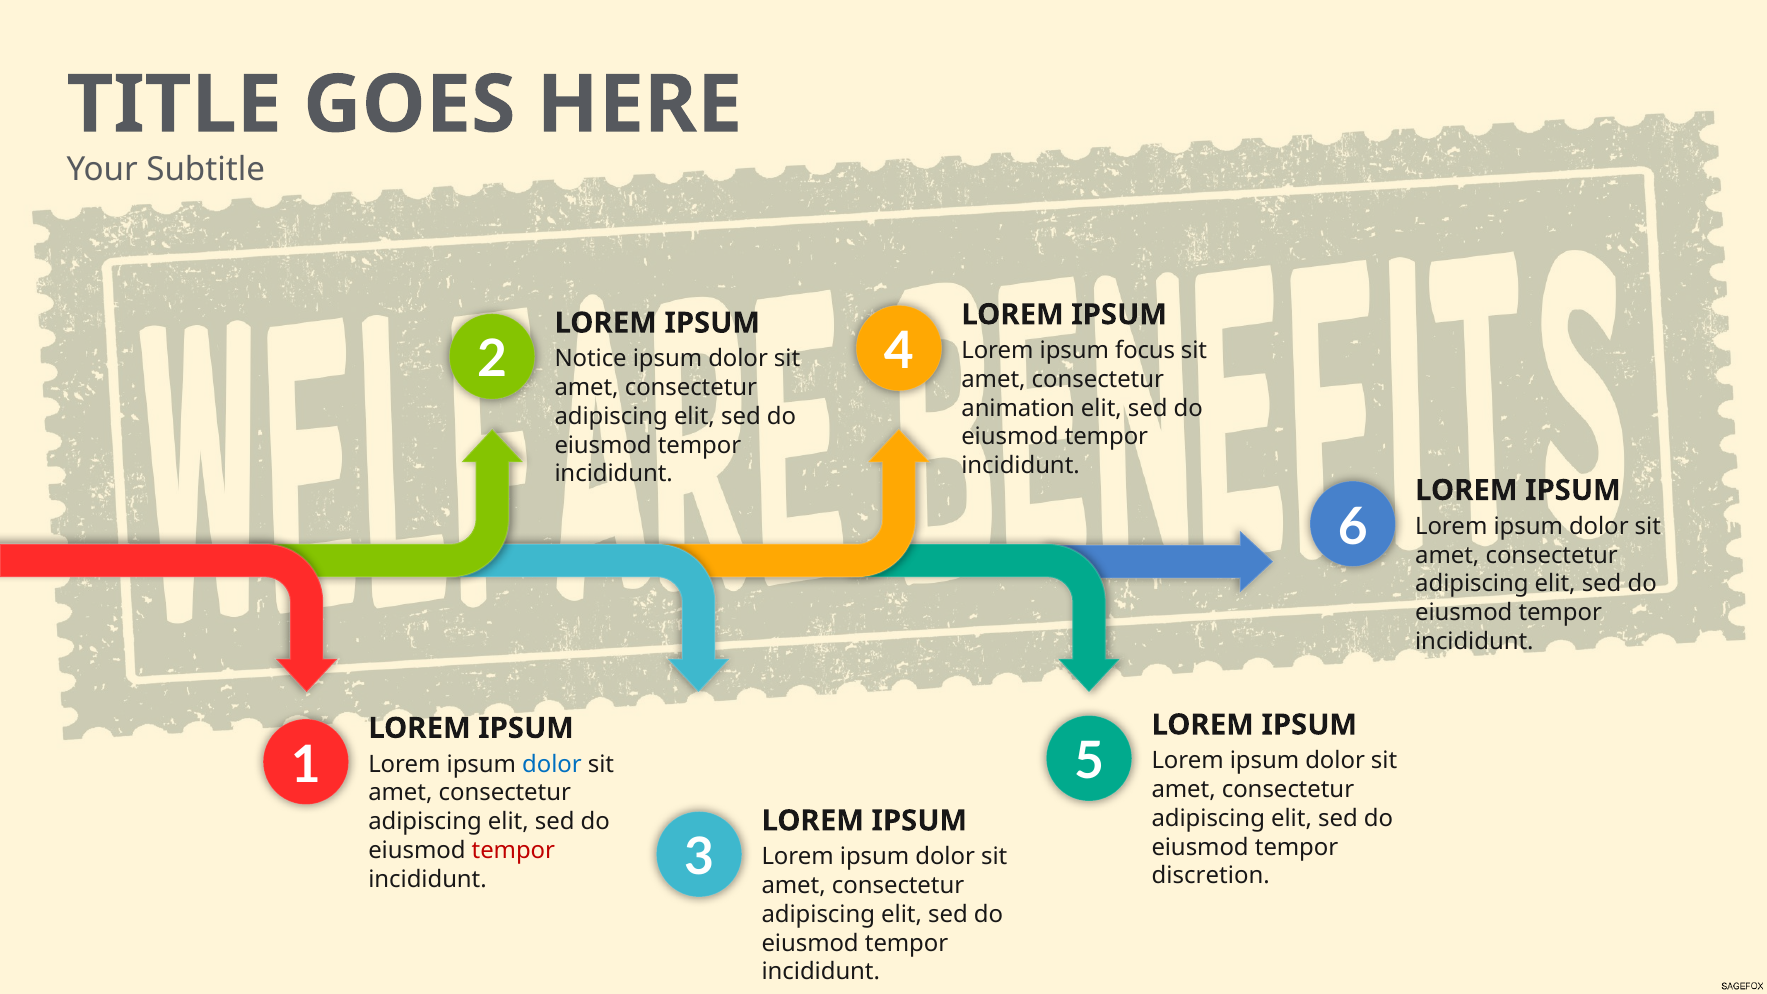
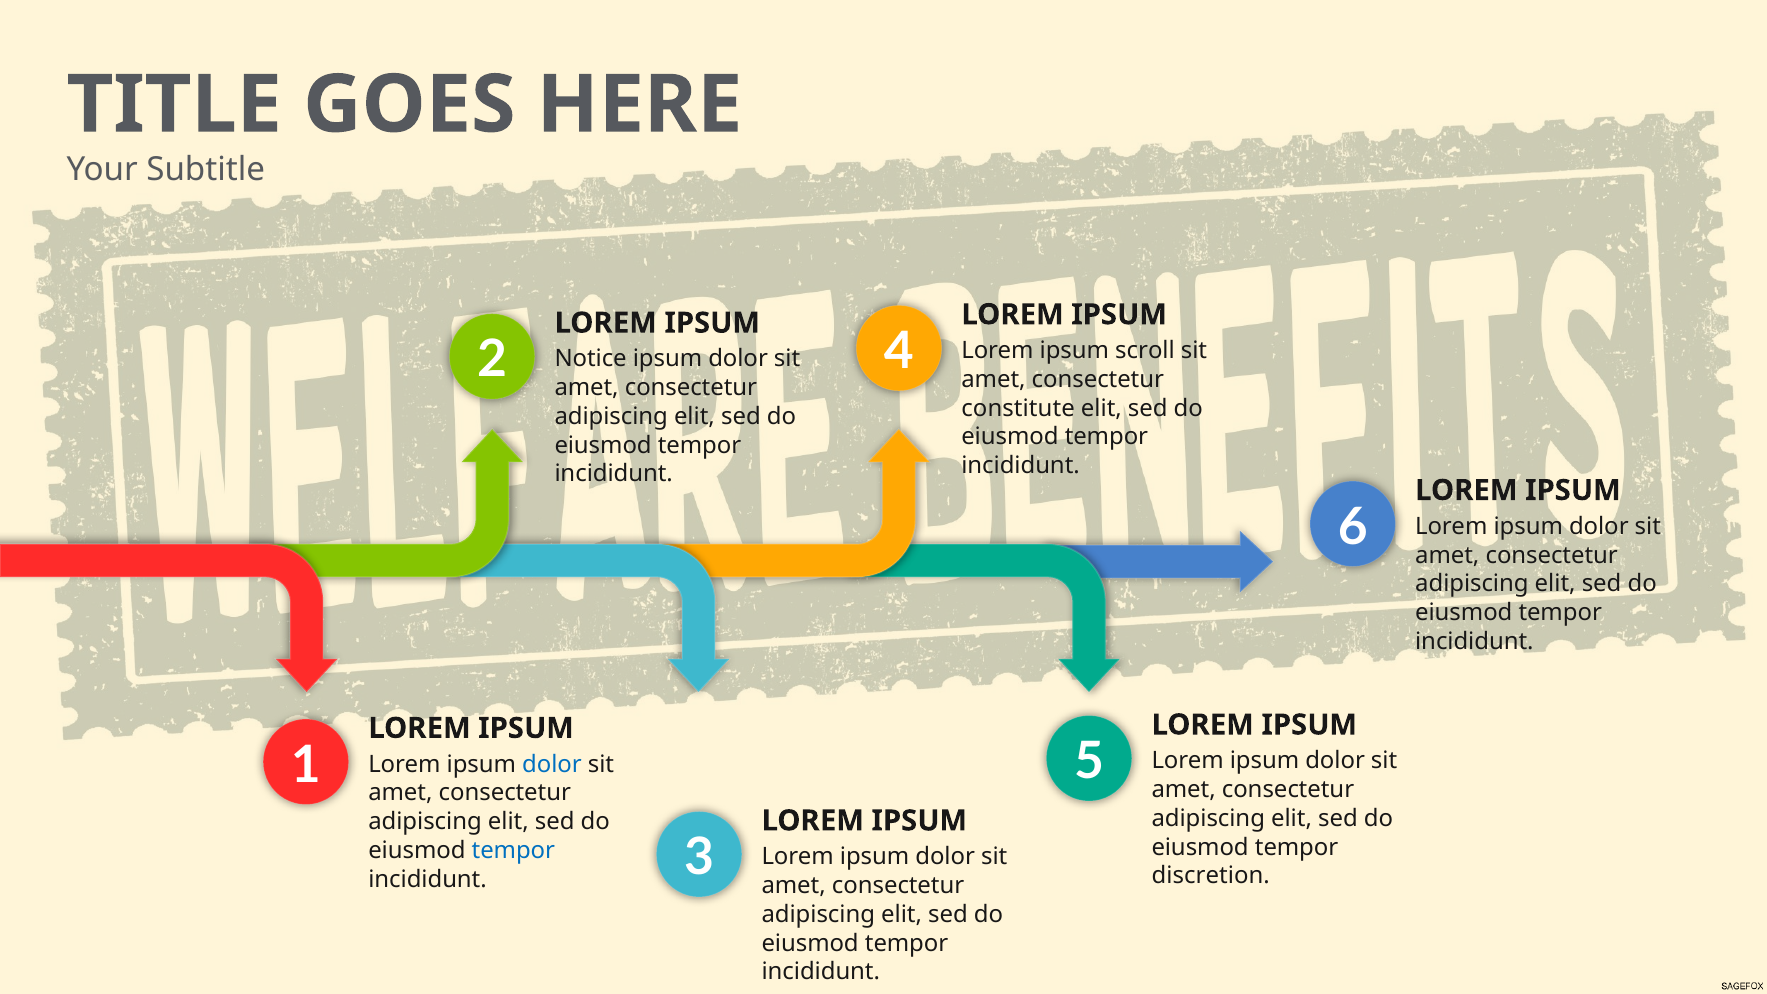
focus: focus -> scroll (1145, 351)
animation: animation -> constitute (1018, 408)
tempor colour: red -> blue (513, 851)
